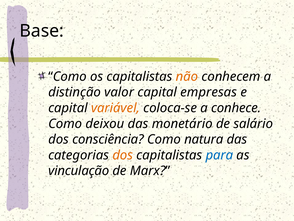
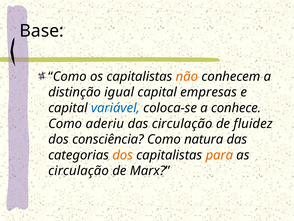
valor: valor -> igual (119, 92)
variável colour: orange -> blue (115, 108)
deixou: deixou -> aderiu (105, 123)
das monetário: monetário -> circulação (182, 123)
salário: salário -> fluidez (253, 123)
para colour: blue -> orange (219, 155)
vinculação: vinculação -> circulação (79, 170)
